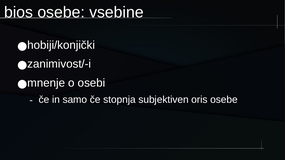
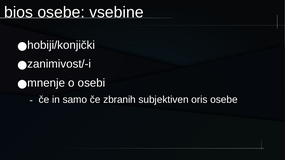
stopnja: stopnja -> zbranih (120, 100)
